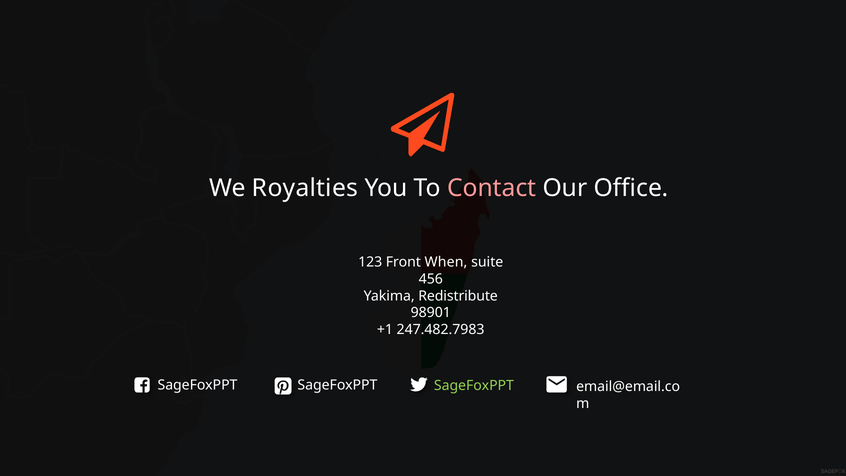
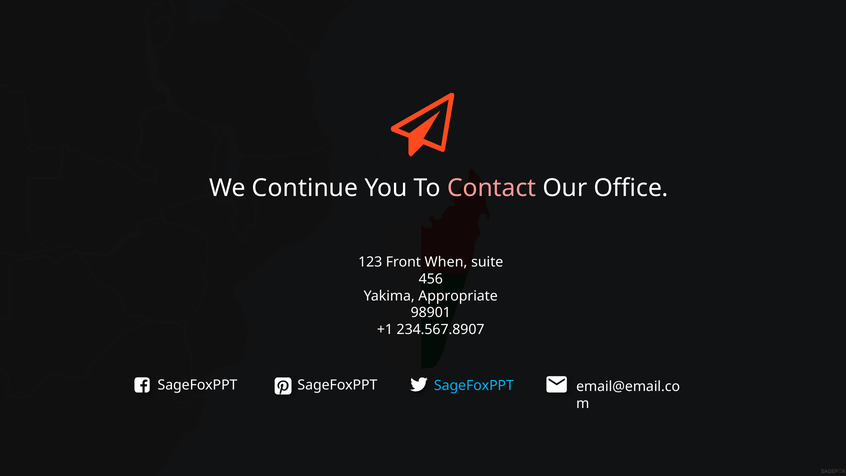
Royalties: Royalties -> Continue (305, 188)
Redistribute: Redistribute -> Appropriate (458, 296)
247.482.7983: 247.482.7983 -> 234.567.8907 (441, 330)
SageFoxPPT colour: light green -> light blue (474, 386)
